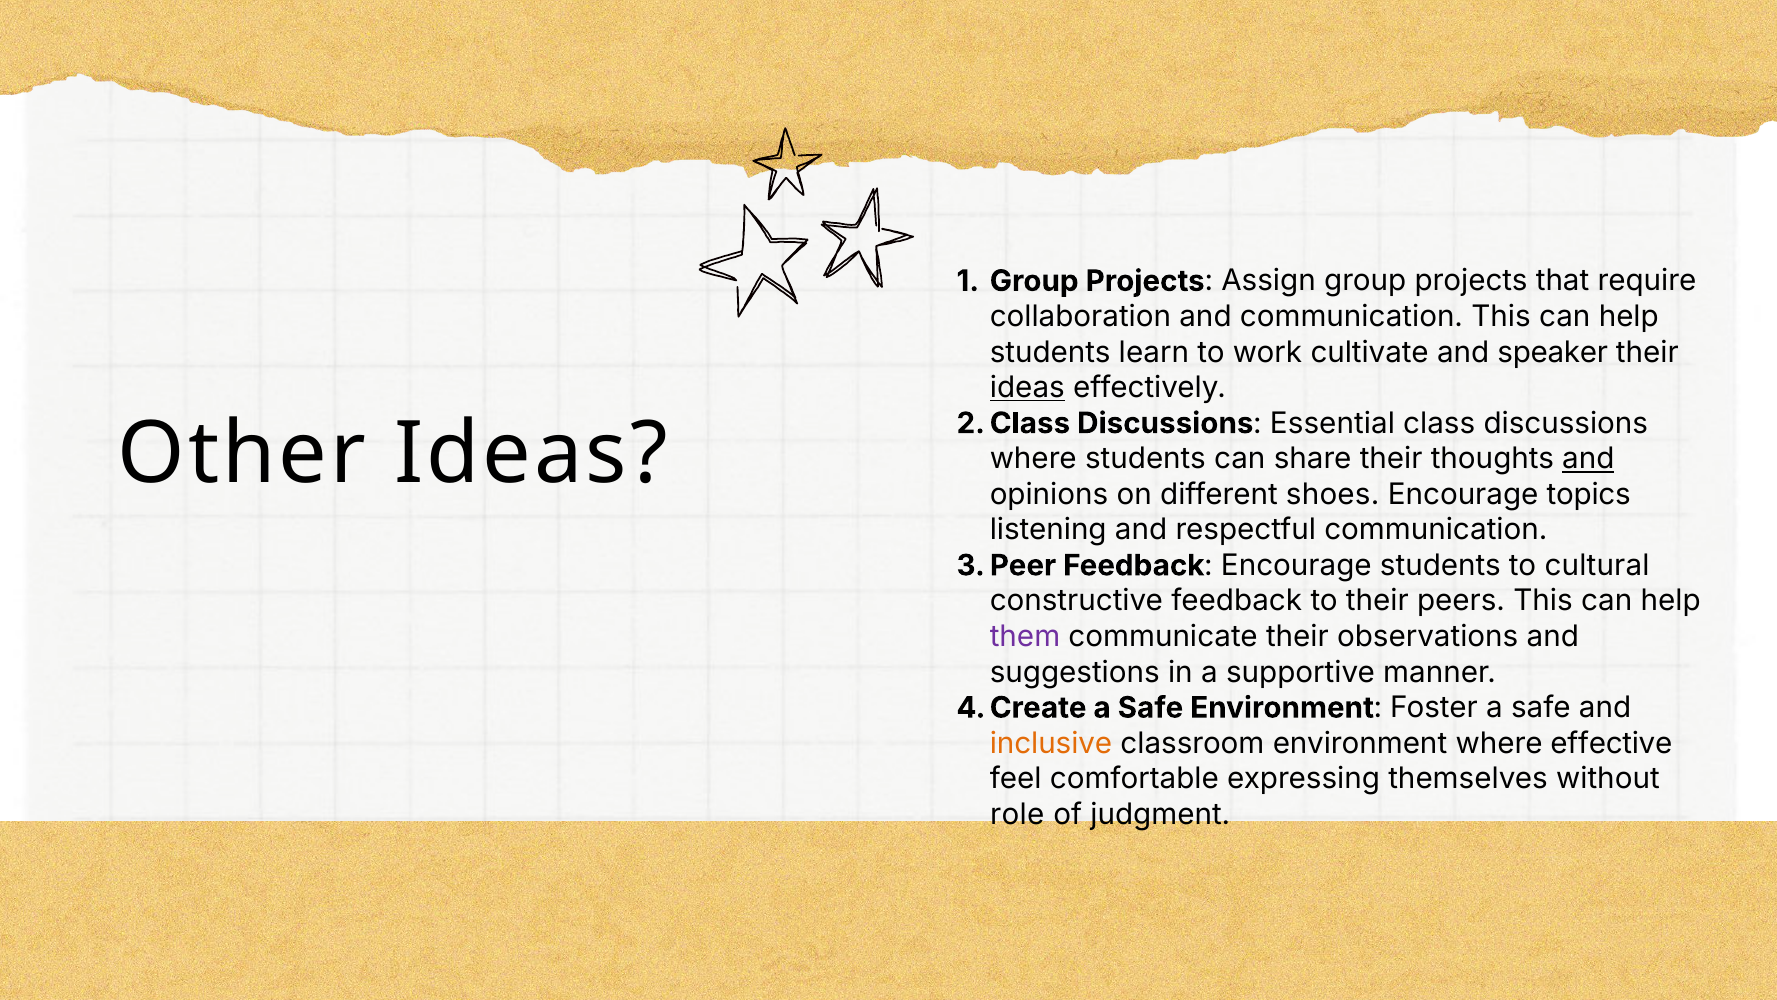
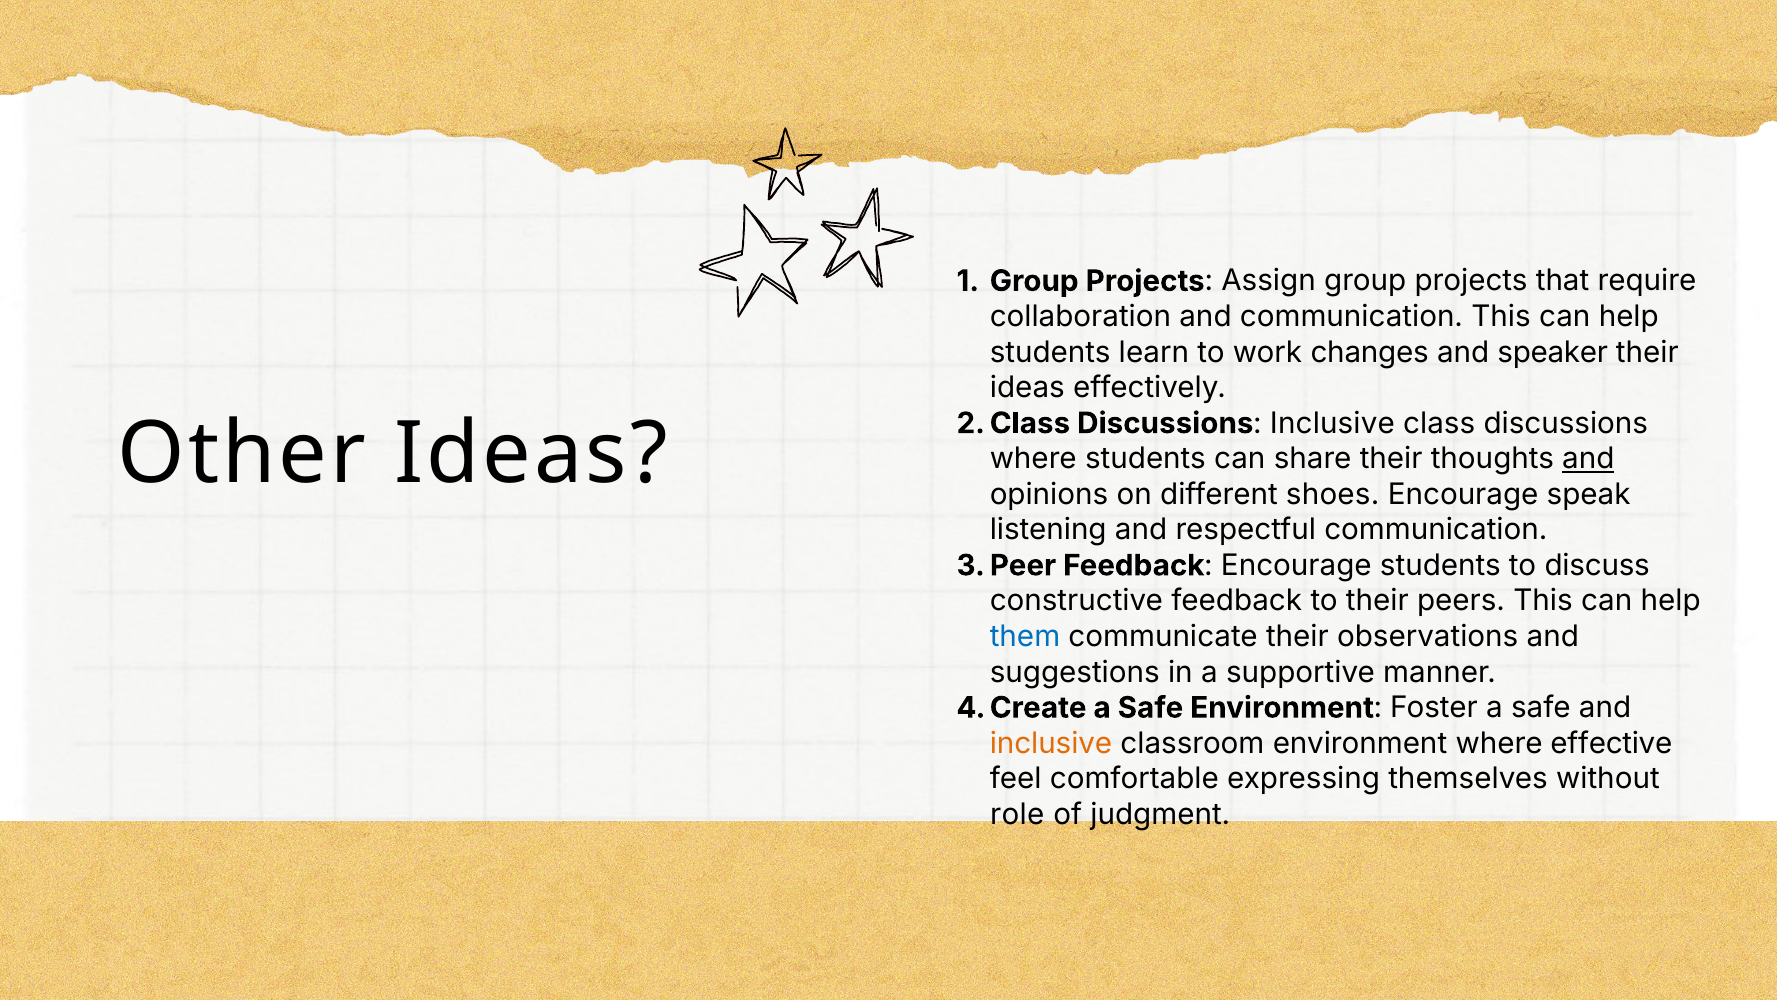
cultivate: cultivate -> changes (1370, 352)
ideas underline: present -> none (1027, 388)
Discussions Essential: Essential -> Inclusive (1332, 423)
topics: topics -> speak (1589, 494)
cultural: cultural -> discuss (1597, 565)
them colour: purple -> blue (1025, 636)
